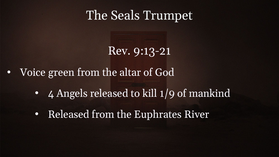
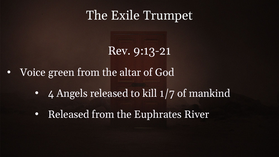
Seals: Seals -> Exile (125, 15)
1/9: 1/9 -> 1/7 (167, 93)
